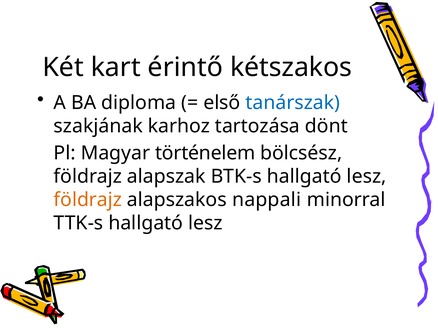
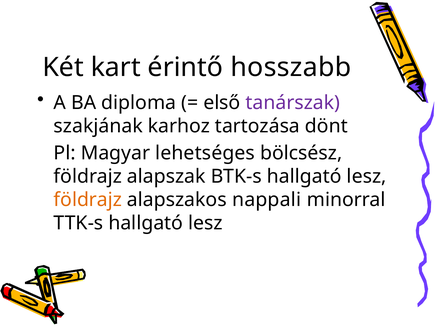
kétszakos: kétszakos -> hosszabb (291, 68)
tanárszak colour: blue -> purple (293, 103)
történelem: történelem -> lehetséges (205, 153)
